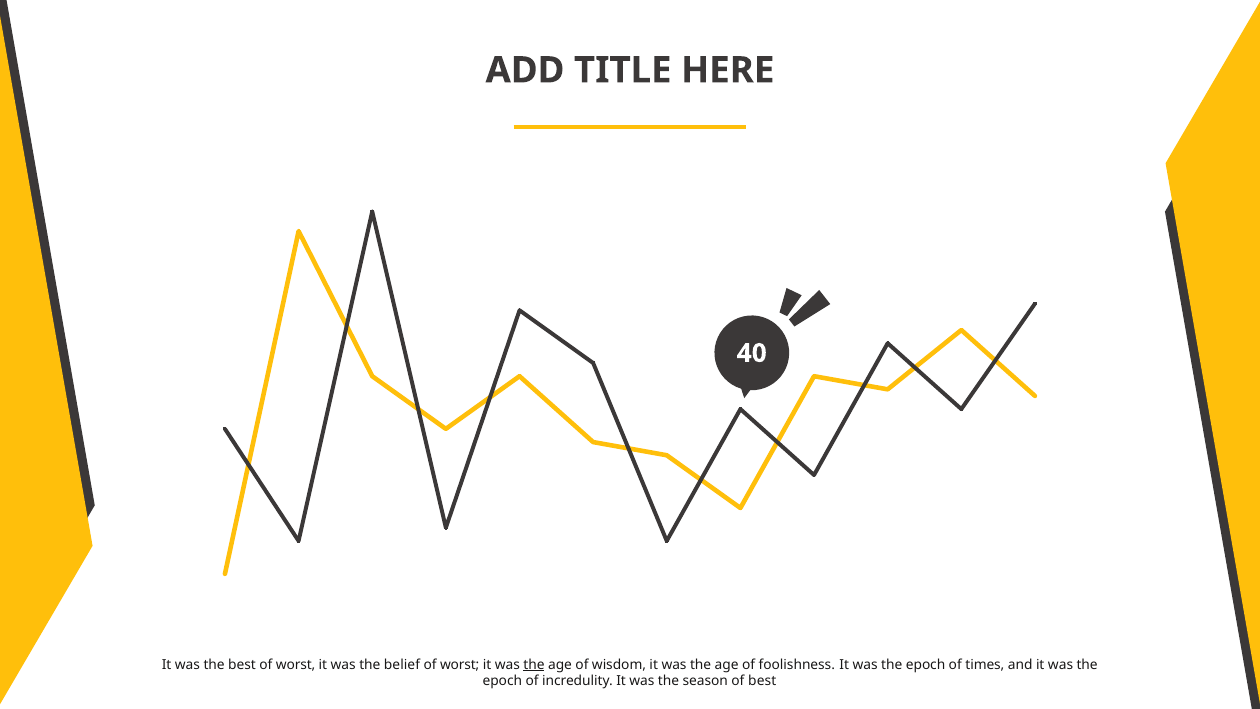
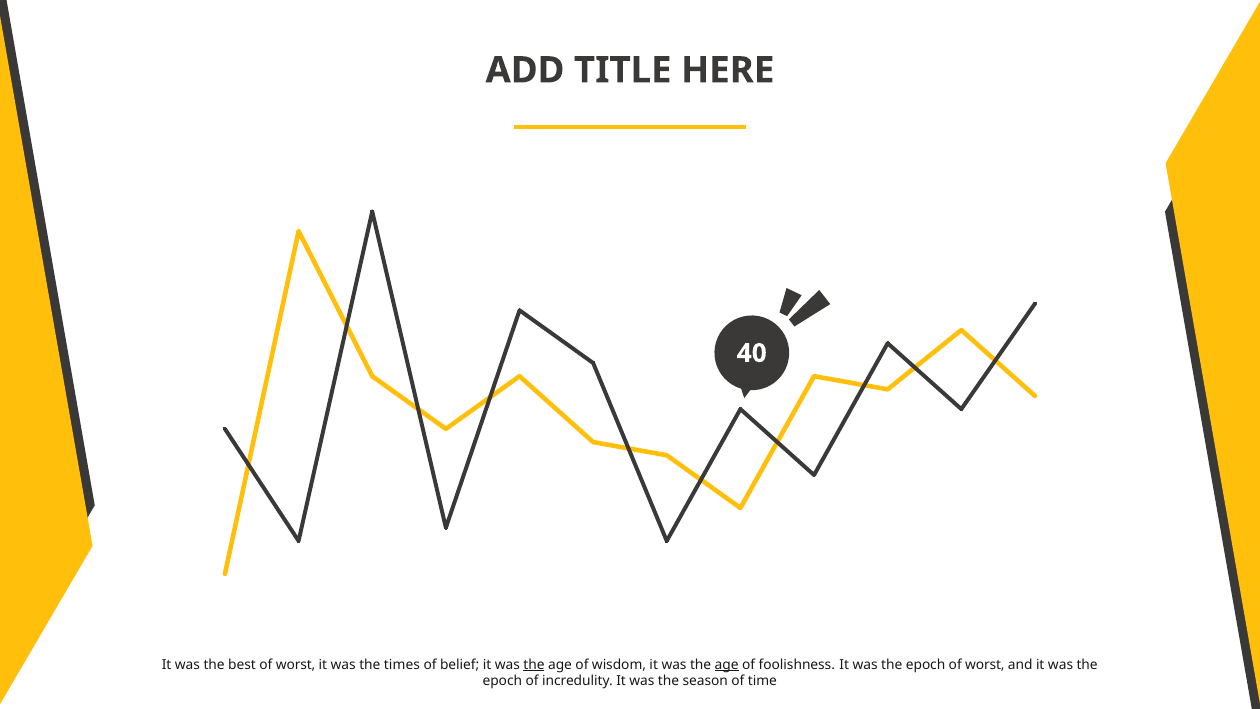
belief: belief -> times (402, 664)
worst: worst -> belief (460, 664)
age underline: none -> present (727, 664)
epoch of times: times -> worst (985, 664)
of best: best -> time (762, 681)
